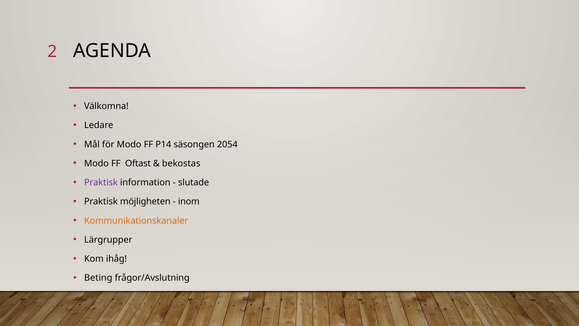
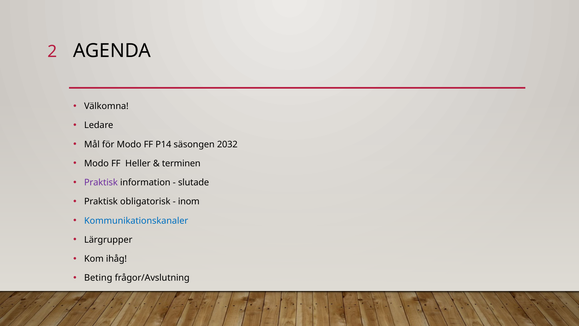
2054: 2054 -> 2032 (227, 144)
Oftast: Oftast -> Heller (138, 163)
bekostas: bekostas -> terminen (181, 163)
möjligheten: möjligheten -> obligatorisk (145, 201)
Kommunikationskanaler colour: orange -> blue (136, 220)
